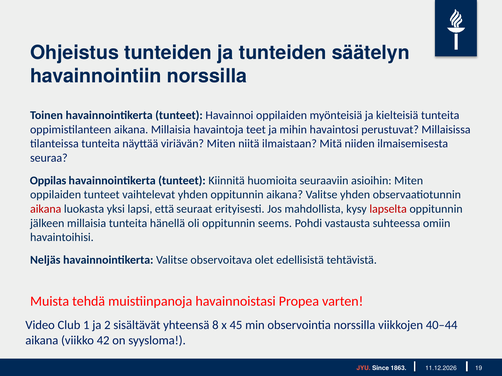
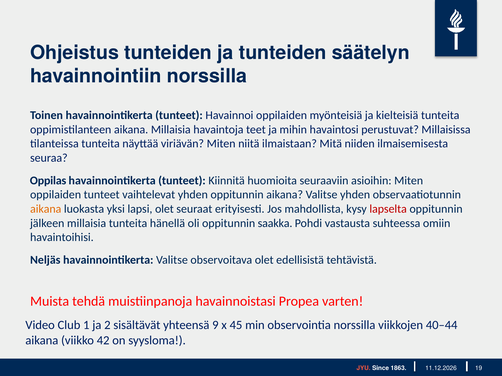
aikana colour: red -> orange (46, 209)
lapsi että: että -> olet (164, 209)
seems: seems -> saakka (275, 223)
8: 8 -> 9 (215, 326)
